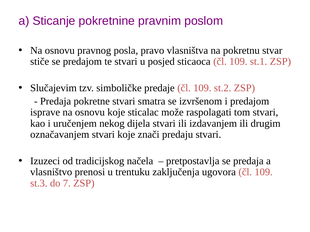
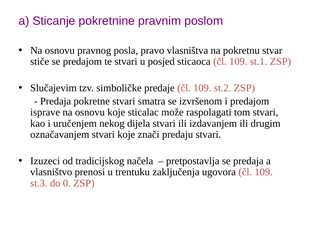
7: 7 -> 0 (67, 184)
